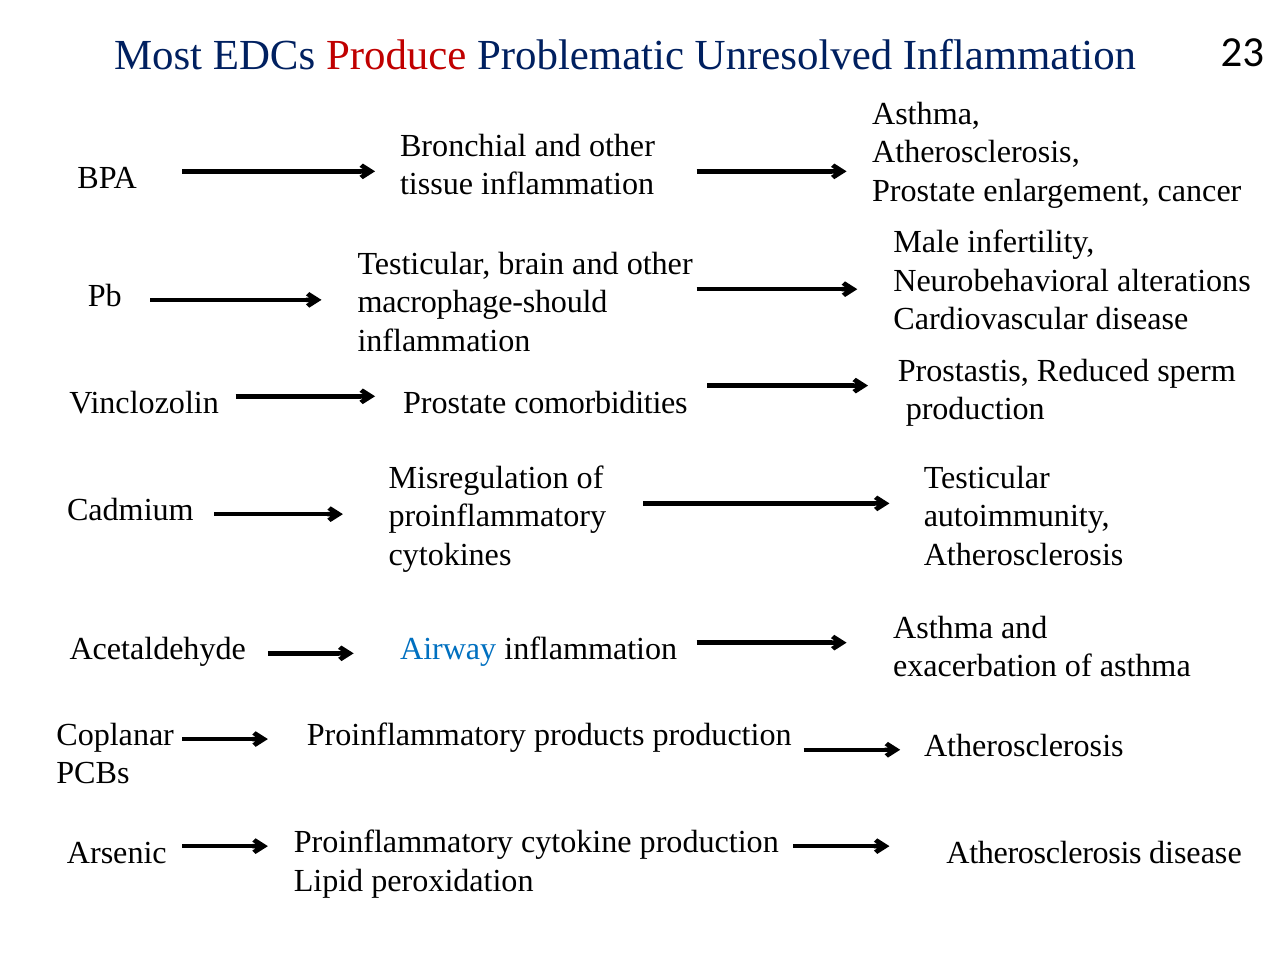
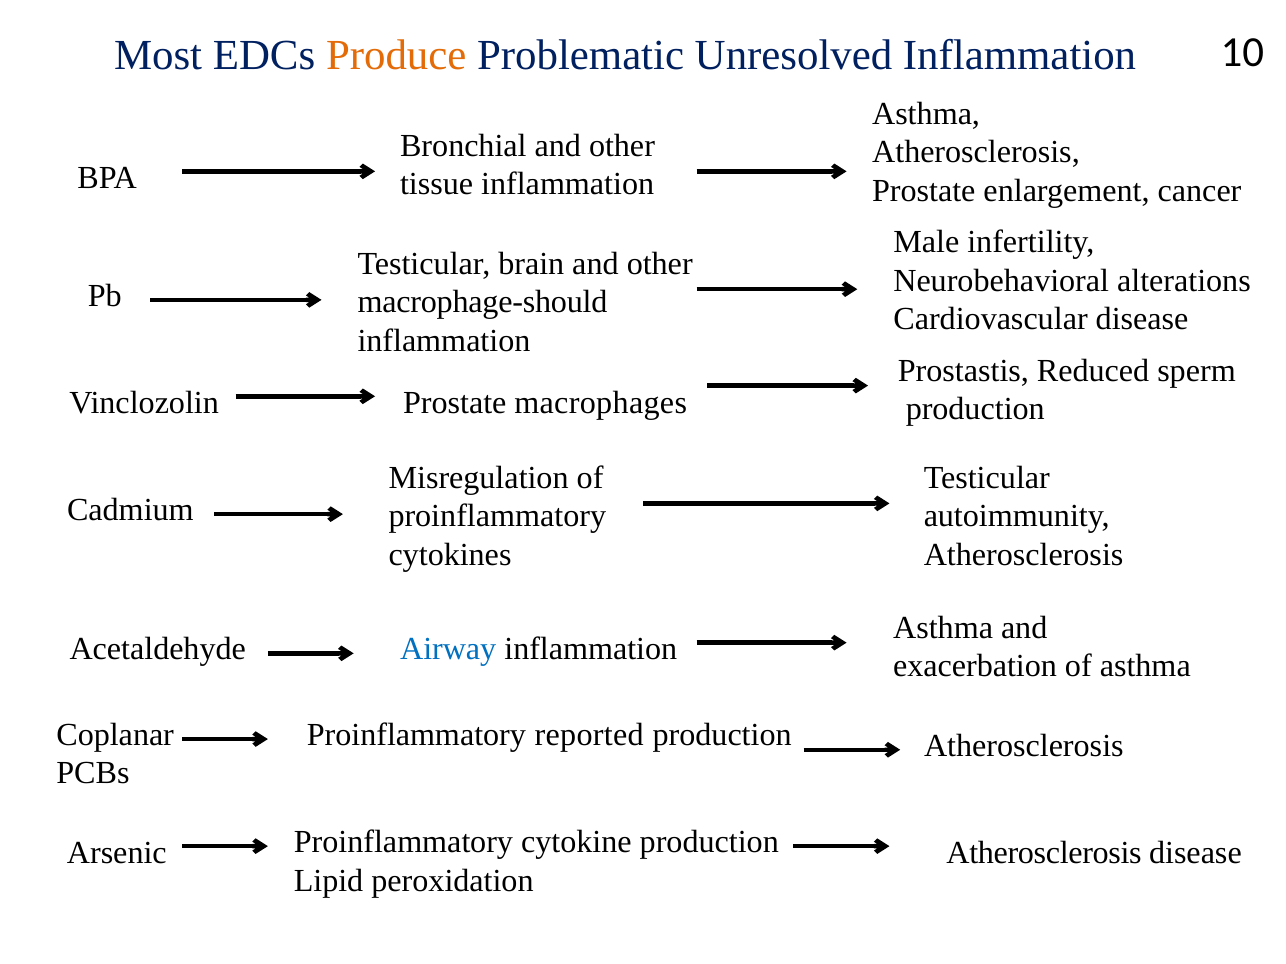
Produce colour: red -> orange (396, 56)
23: 23 -> 10 (1242, 52)
comorbidities: comorbidities -> macrophages (601, 403)
products: products -> reported (589, 735)
